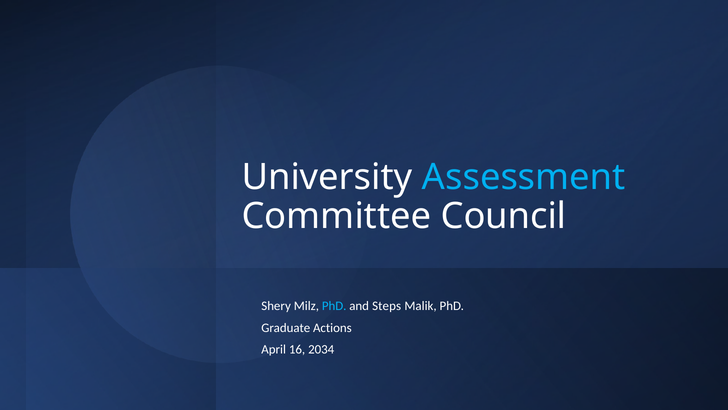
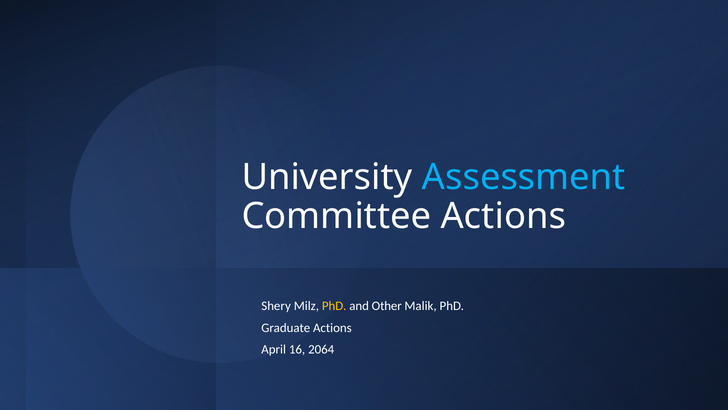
Committee Council: Council -> Actions (503, 216)
PhD colour: light blue -> yellow (334, 306)
Steps: Steps -> Other (387, 306)
2034: 2034 -> 2064 (321, 349)
